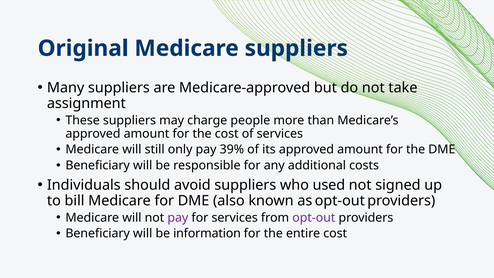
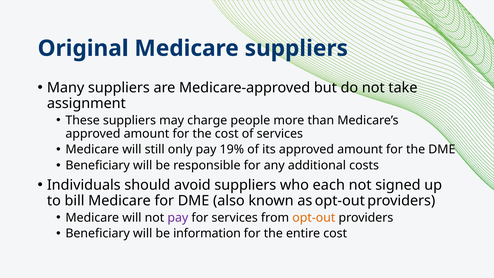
39%: 39% -> 19% (232, 149)
used: used -> each (329, 185)
opt-out colour: purple -> orange (314, 218)
